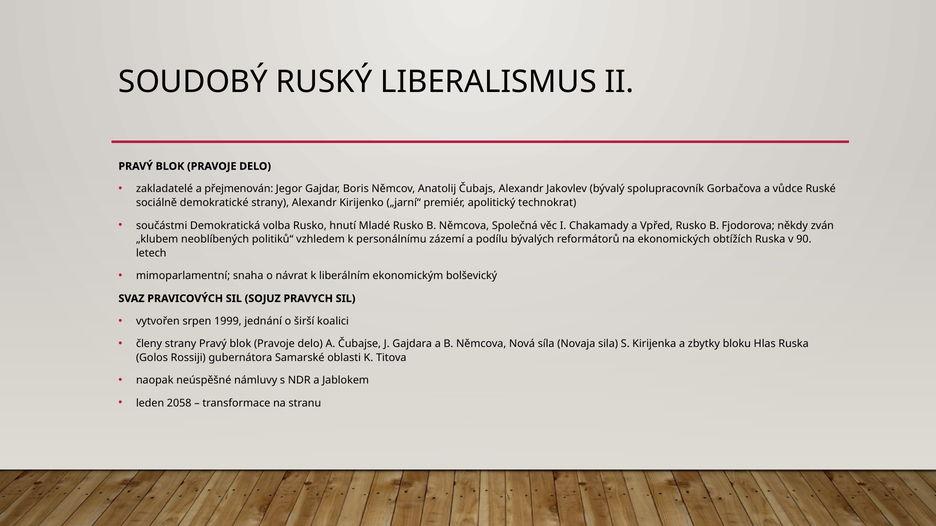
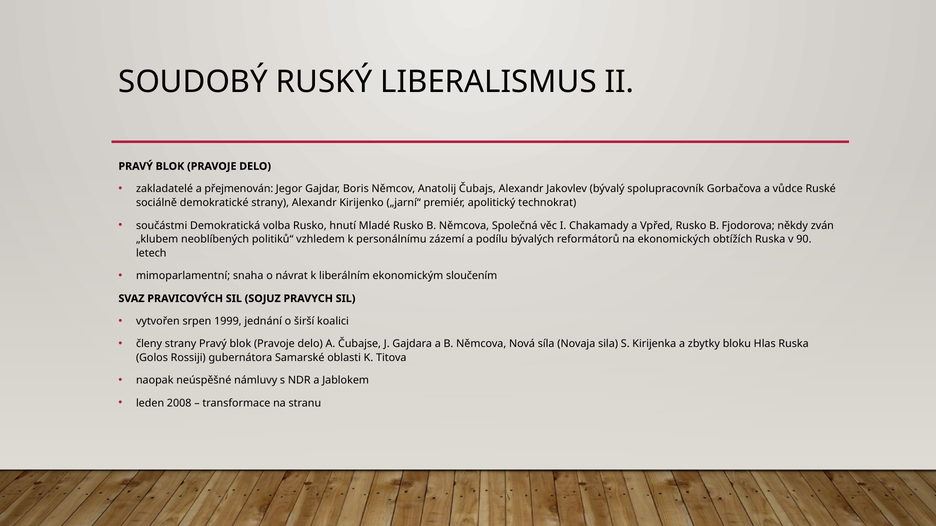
bolševický: bolševický -> sloučením (472, 276)
2058: 2058 -> 2008 (179, 403)
